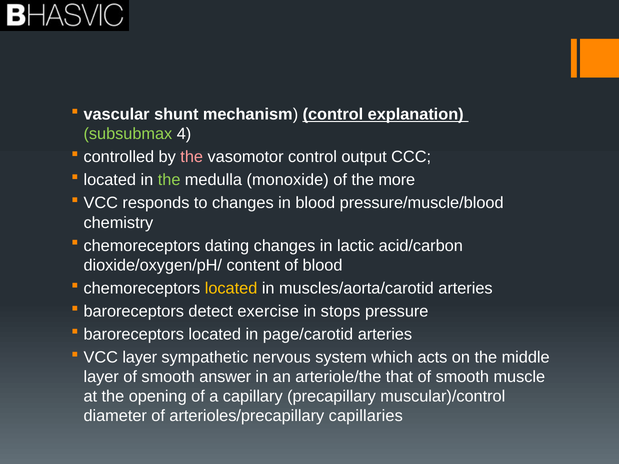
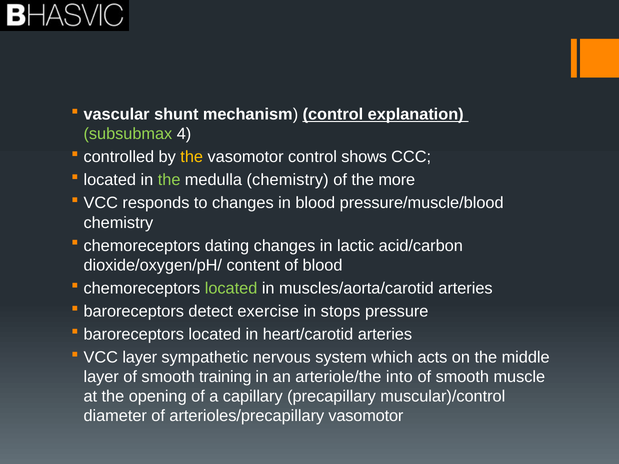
the colour: pink -> yellow (192, 157)
output: output -> shows (364, 157)
medulla monoxide: monoxide -> chemistry (288, 180)
located colour: yellow -> light green (231, 288)
page/carotid: page/carotid -> heart/carotid (308, 335)
answer: answer -> training (225, 377)
that: that -> into (399, 377)
arterioles/precapillary capillaries: capillaries -> vasomotor (366, 416)
